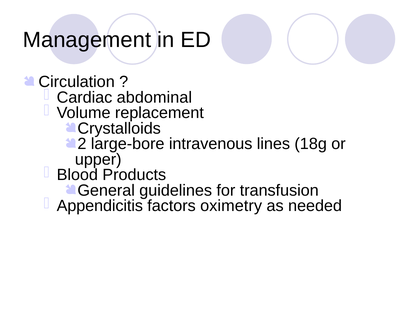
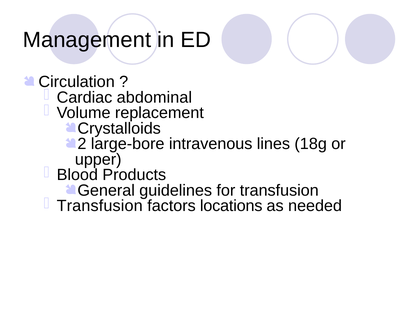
Appendicitis: Appendicitis -> Transfusion (100, 206)
oximetry: oximetry -> locations (231, 206)
